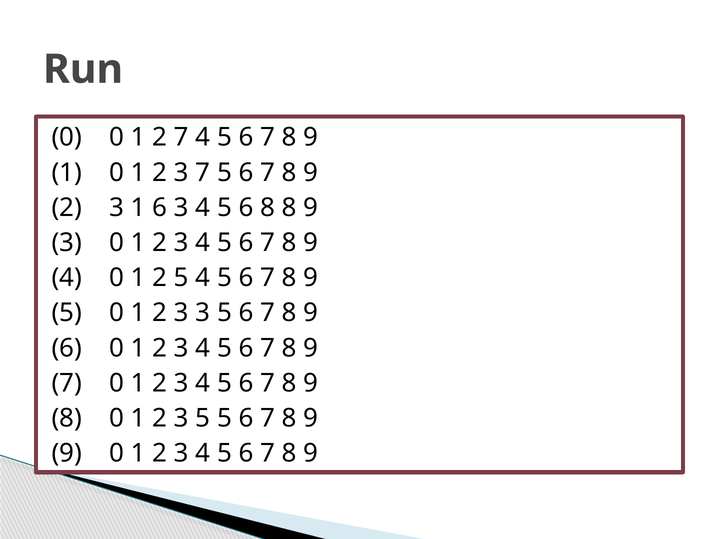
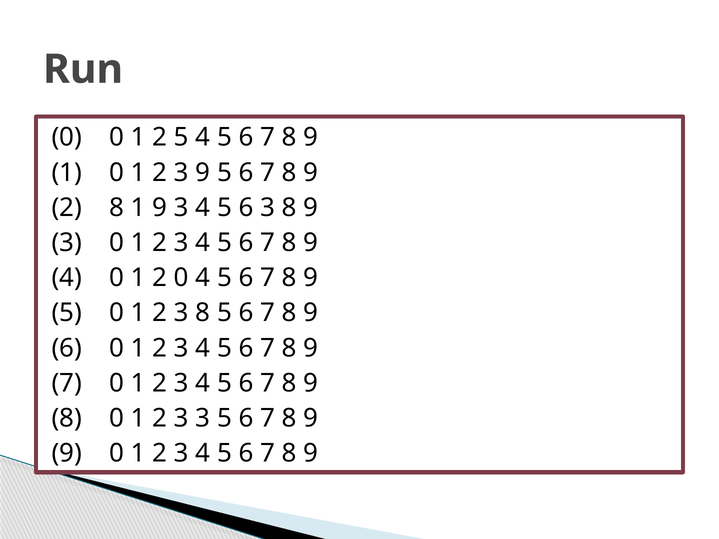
2 7: 7 -> 5 (181, 137)
3 7: 7 -> 9 (203, 173)
3: 3 -> 8 (117, 208)
1 6: 6 -> 9 (160, 208)
6 8: 8 -> 3 (268, 208)
2 5: 5 -> 0 (181, 278)
2 3 3: 3 -> 8 (203, 313)
2 3 5: 5 -> 3 (203, 418)
